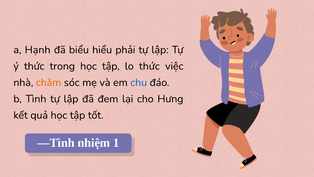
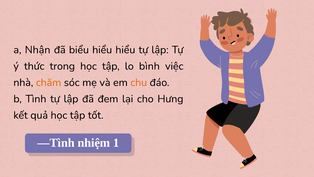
Hạnh: Hạnh -> Nhận (38, 50)
hiểu phải: phải -> hiểu (125, 50)
lo thức: thức -> bình (149, 66)
chu colour: blue -> orange (139, 82)
